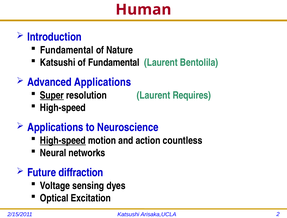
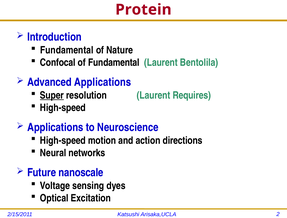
Human: Human -> Protein (143, 10)
Katsushi: Katsushi -> Confocal (58, 63)
High-speed underline: present -> none (63, 141)
countless: countless -> directions (183, 141)
diffraction: diffraction -> nanoscale (81, 173)
